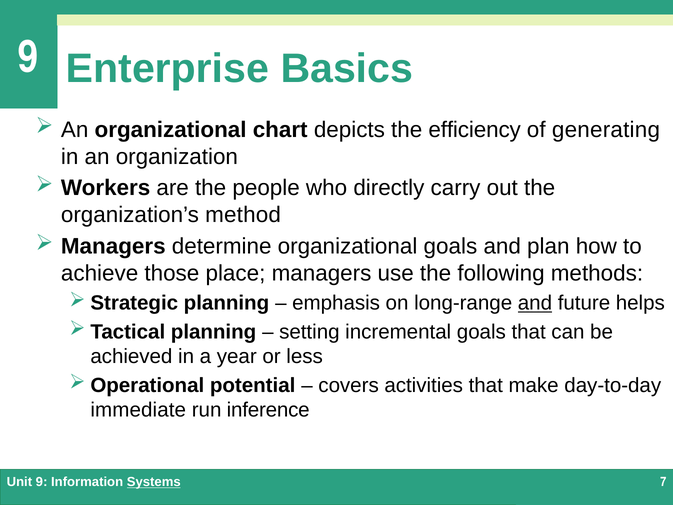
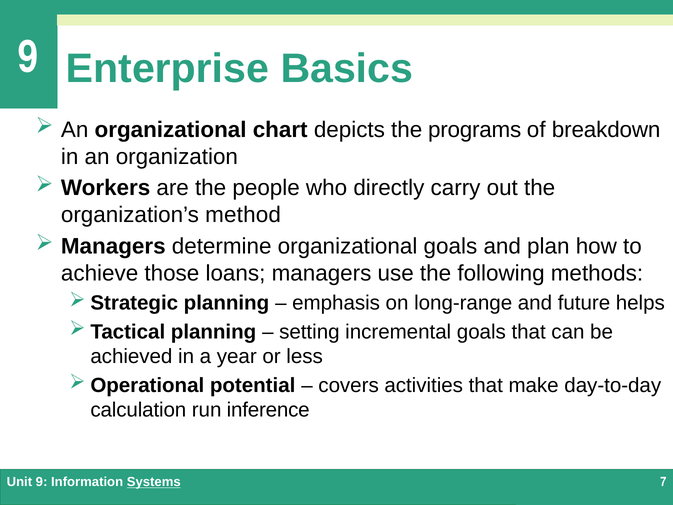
efficiency: efficiency -> programs (475, 130)
generating: generating -> breakdown (606, 130)
place: place -> loans (235, 273)
and underline: present -> none (535, 303)
immediate: immediate -> calculation (138, 410)
